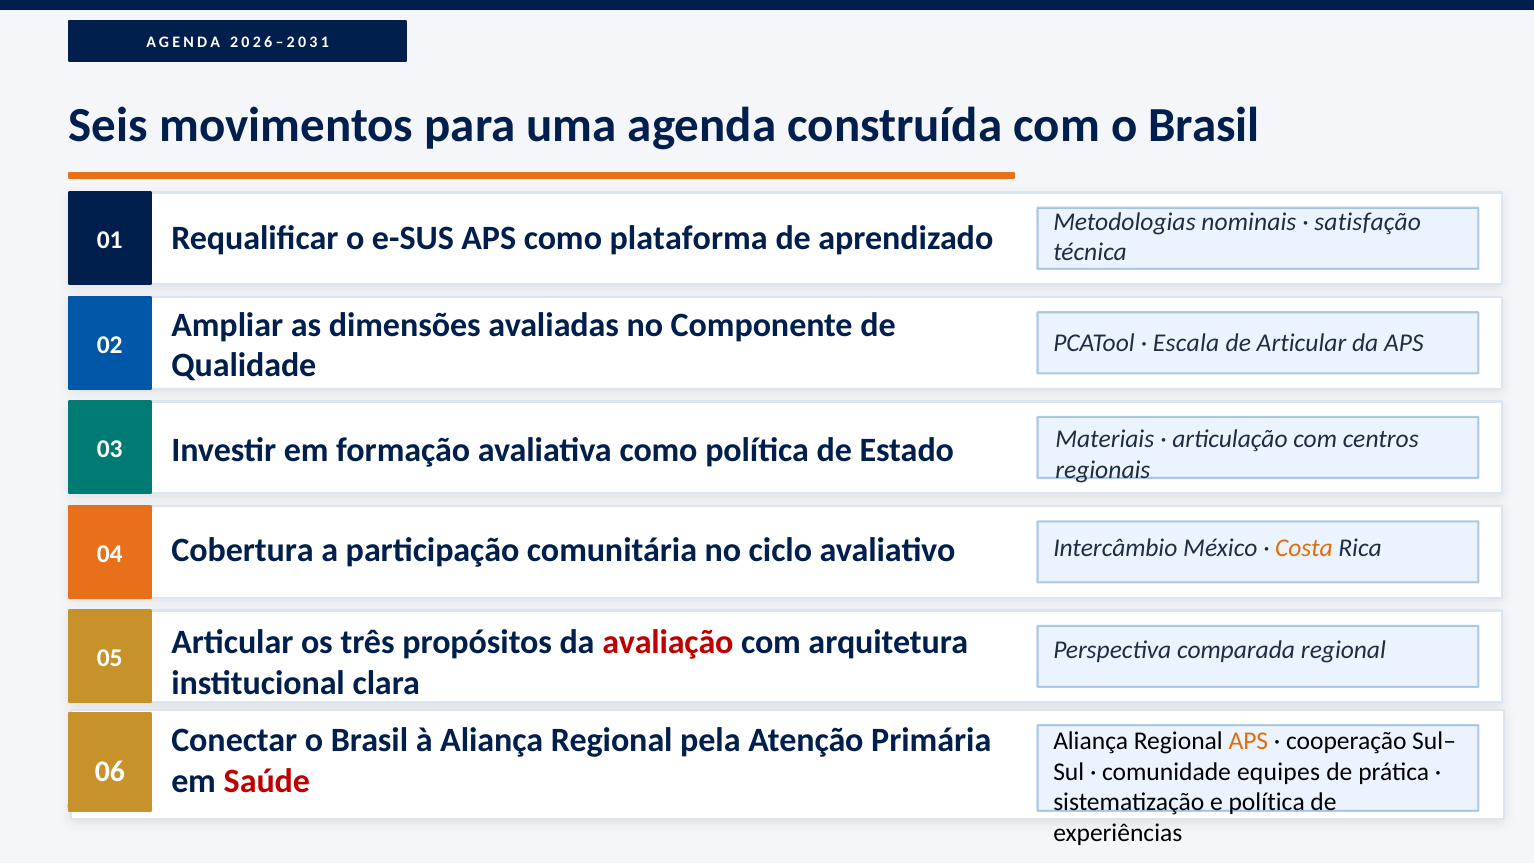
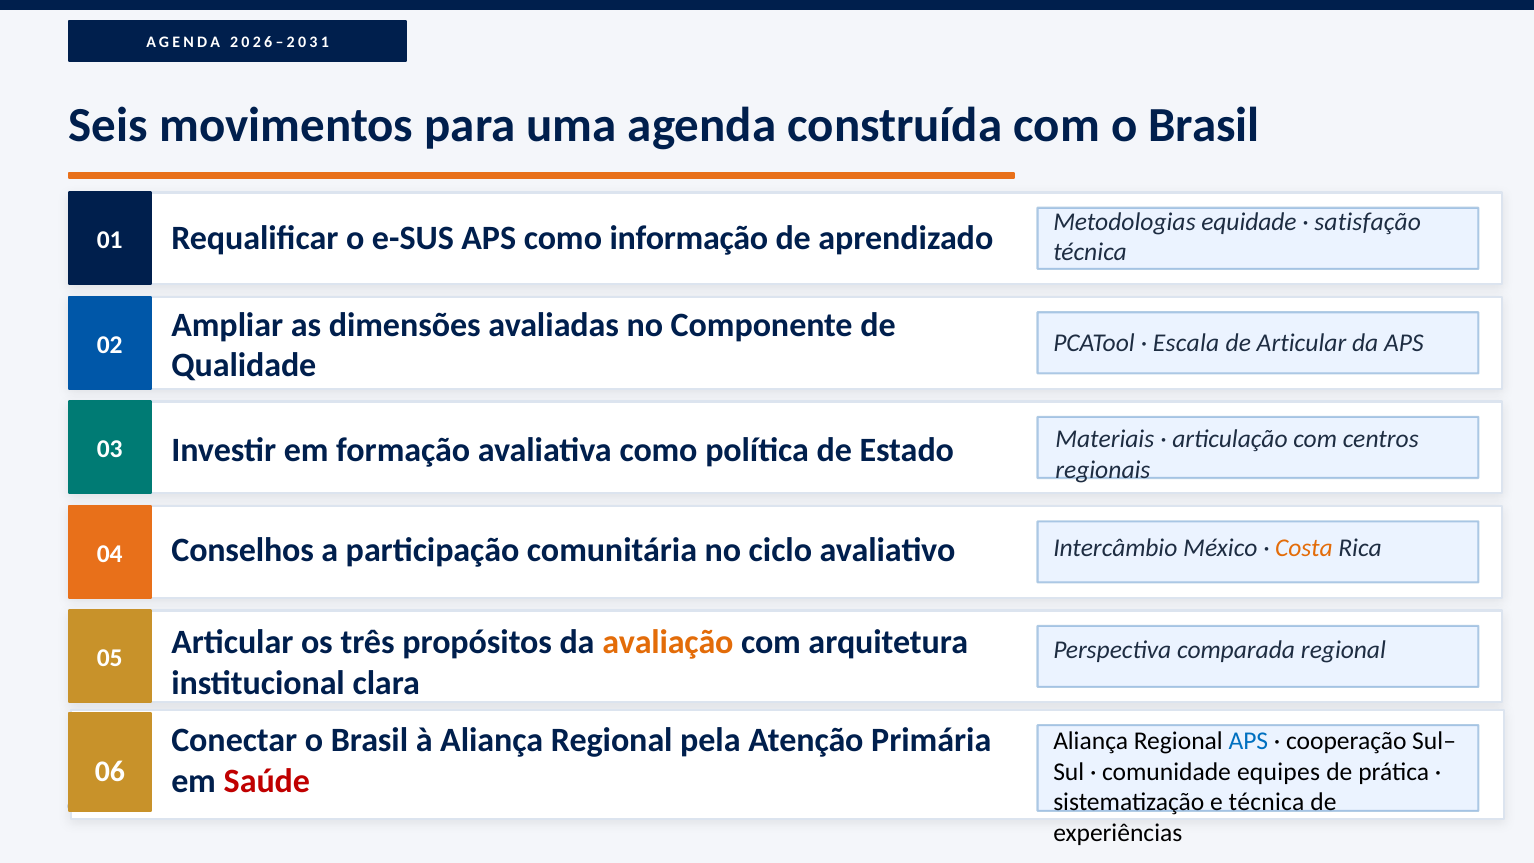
nominais: nominais -> equidade (1249, 222)
plataforma: plataforma -> informação (689, 238)
Cobertura: Cobertura -> Conselhos (243, 550)
avaliação colour: red -> orange (668, 642)
APS colour: orange -> blue (1248, 741)
e política: política -> técnica (1267, 802)
